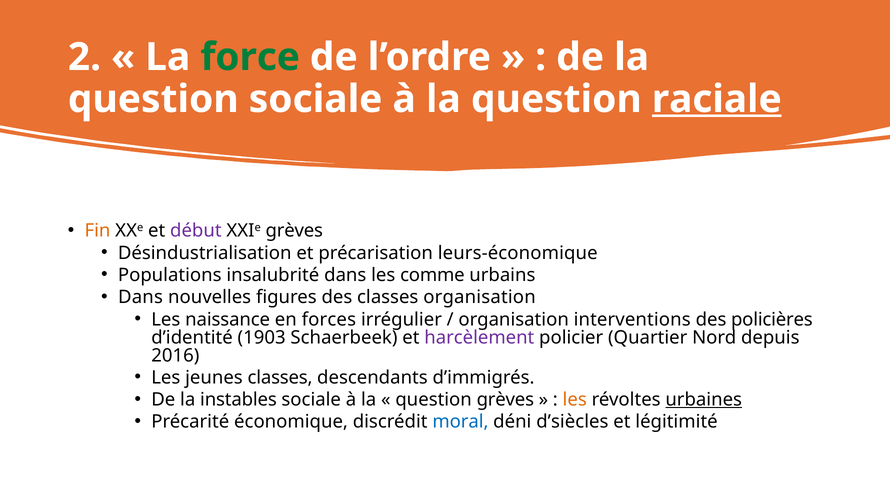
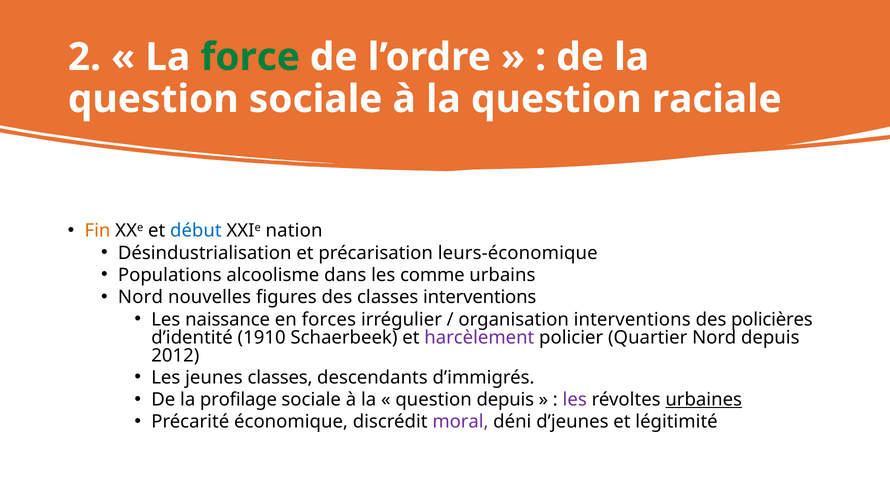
raciale underline: present -> none (717, 99)
début colour: purple -> blue (196, 231)
XXIe grèves: grèves -> nation (294, 231)
insalubrité: insalubrité -> alcoolisme (273, 275)
Dans: Dans -> Nord (140, 298)
classes organisation: organisation -> interventions (480, 298)
1903: 1903 -> 1910 (262, 338)
2016: 2016 -> 2012 (175, 356)
instables: instables -> profilage (238, 400)
question grèves: grèves -> depuis (505, 400)
les colour: orange -> purple (575, 400)
moral colour: blue -> purple (460, 422)
d’siècles: d’siècles -> d’jeunes (572, 422)
